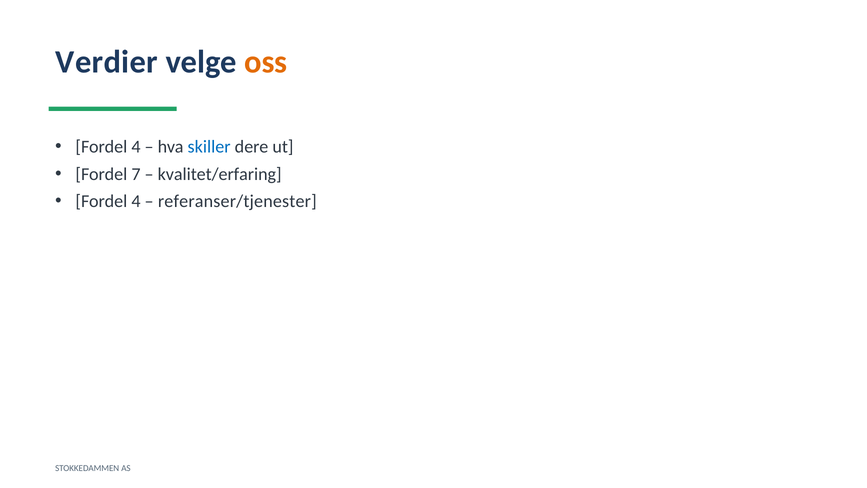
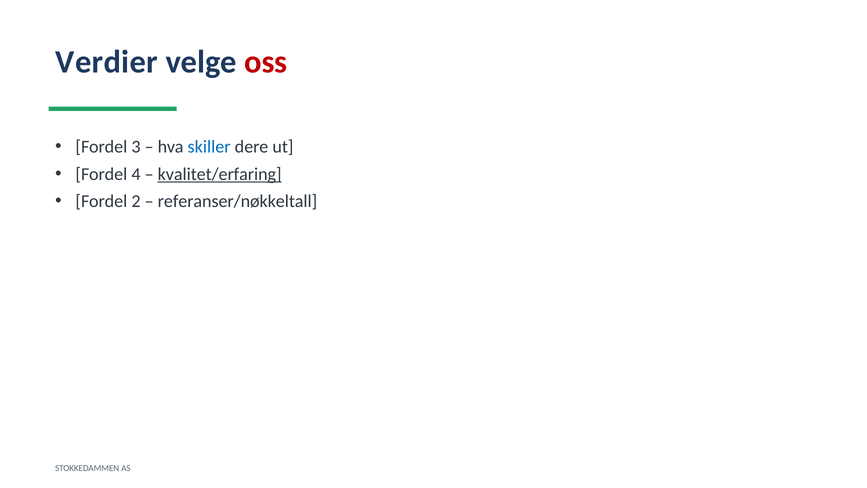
oss colour: orange -> red (266, 62)
4: 4 -> 3 (136, 147)
7: 7 -> 4 (136, 174)
kvalitet/erfaring underline: none -> present (220, 174)
4: 4 -> 2 (136, 201)
referanser/tjenester: referanser/tjenester -> referanser/nøkkeltall (237, 201)
